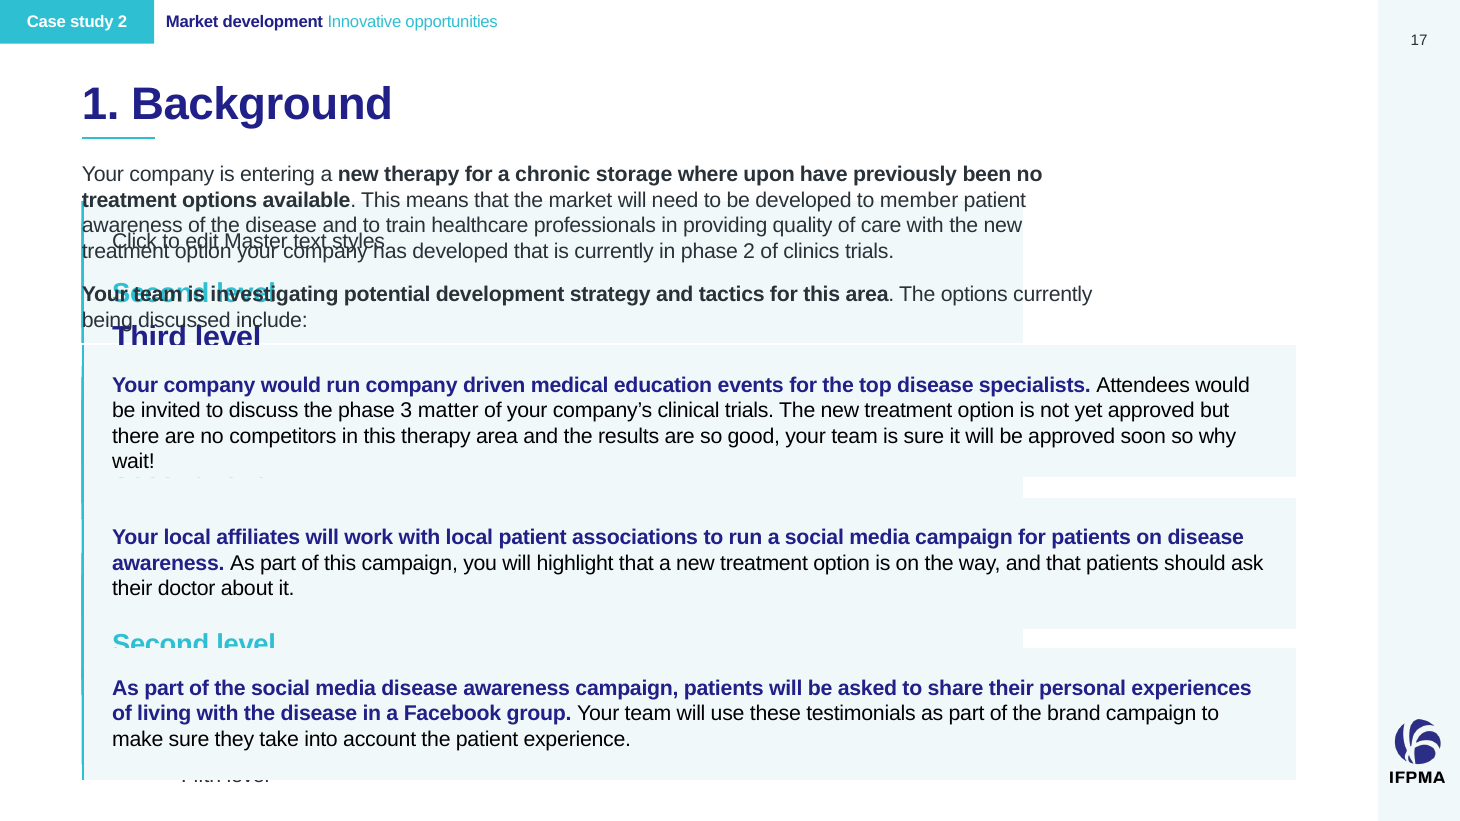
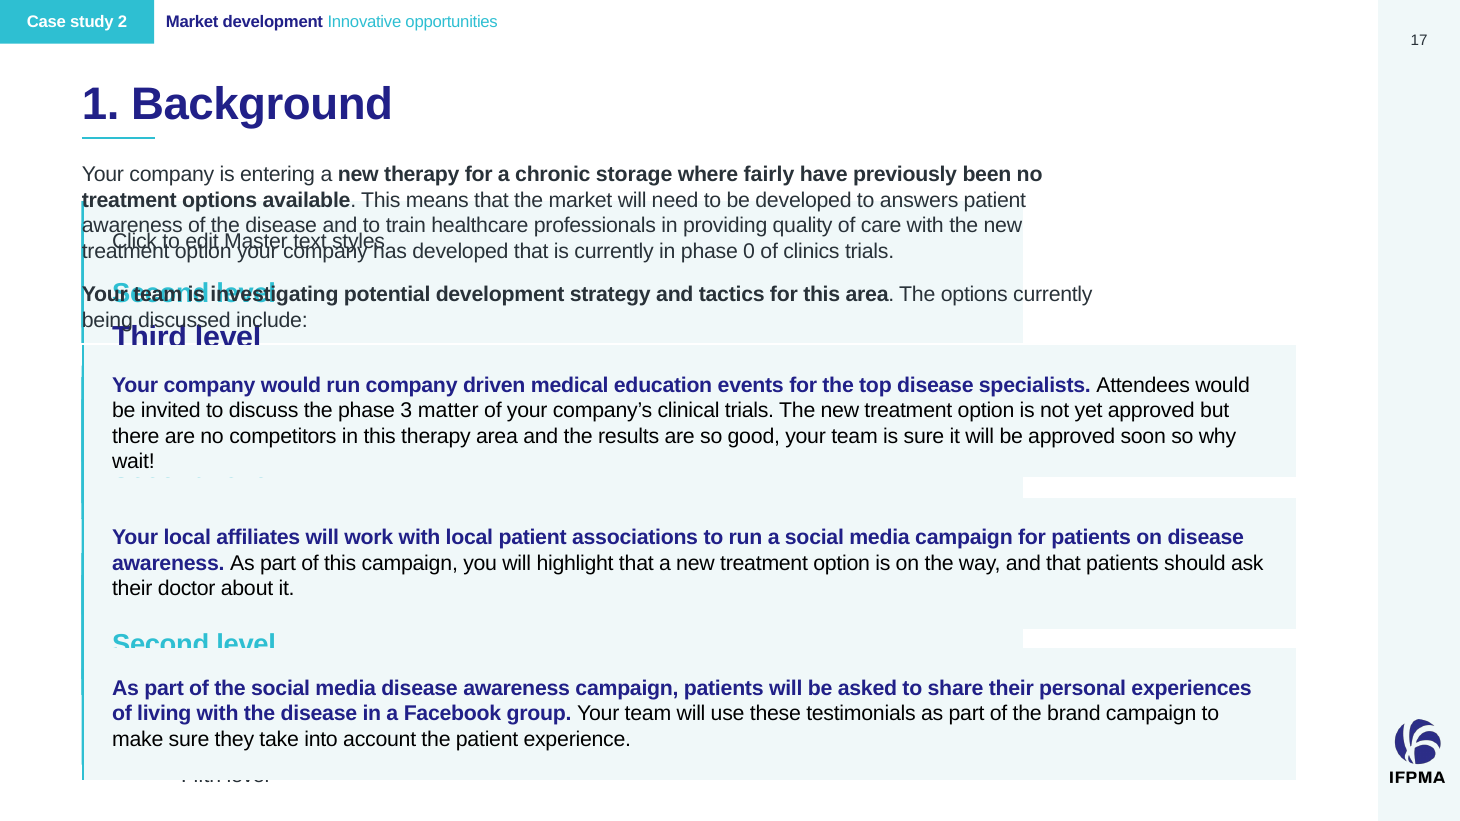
upon: upon -> fairly (769, 175)
member: member -> answers (919, 200)
phase 2: 2 -> 0 (749, 251)
